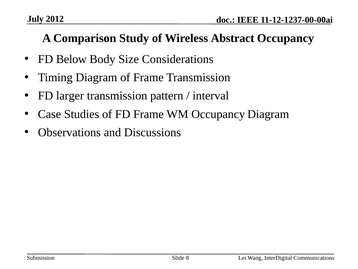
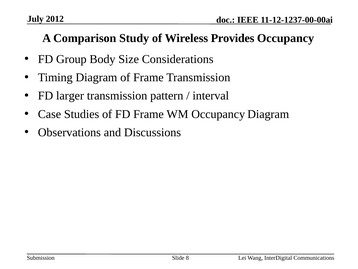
Abstract: Abstract -> Provides (233, 38)
Below: Below -> Group (71, 59)
